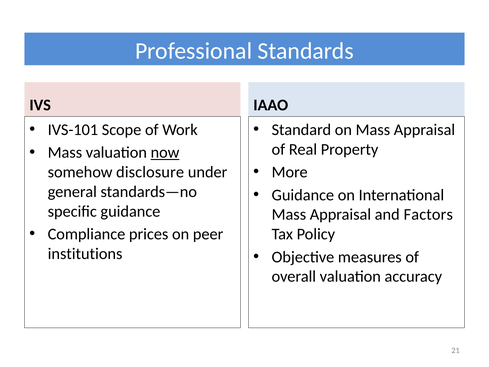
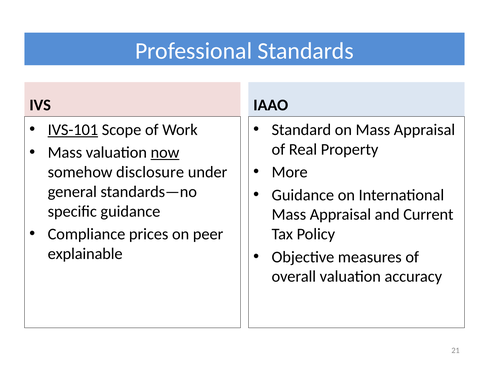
IVS-101 underline: none -> present (73, 130)
Factors: Factors -> Current (428, 214)
institutions: institutions -> explainable (85, 254)
